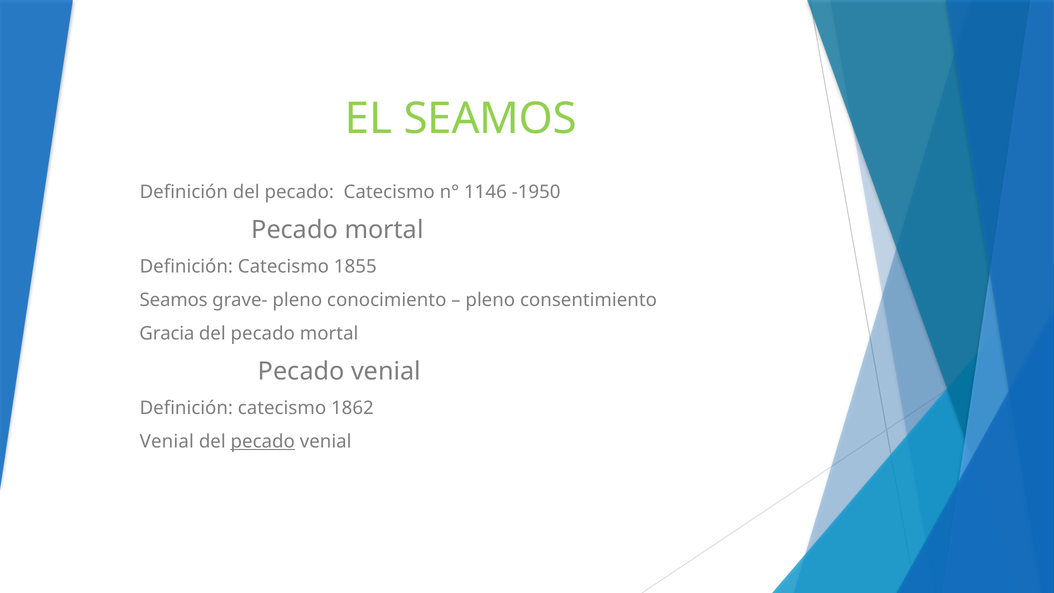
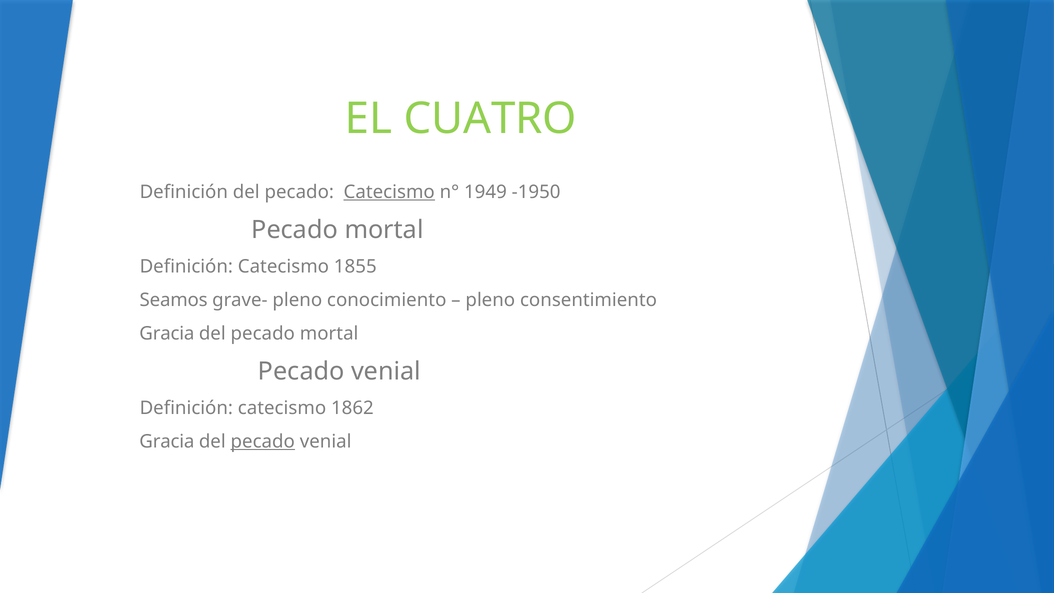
EL SEAMOS: SEAMOS -> CUATRO (490, 119)
Catecismo underline: none -> present (389, 192)
1146: 1146 -> 1949 (485, 192)
Venial: Venial -> Gracia (167, 442)
